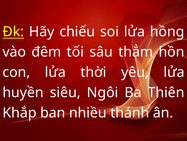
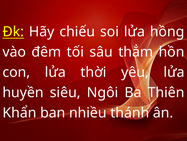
Khắp: Khắp -> Khẩn (20, 112)
